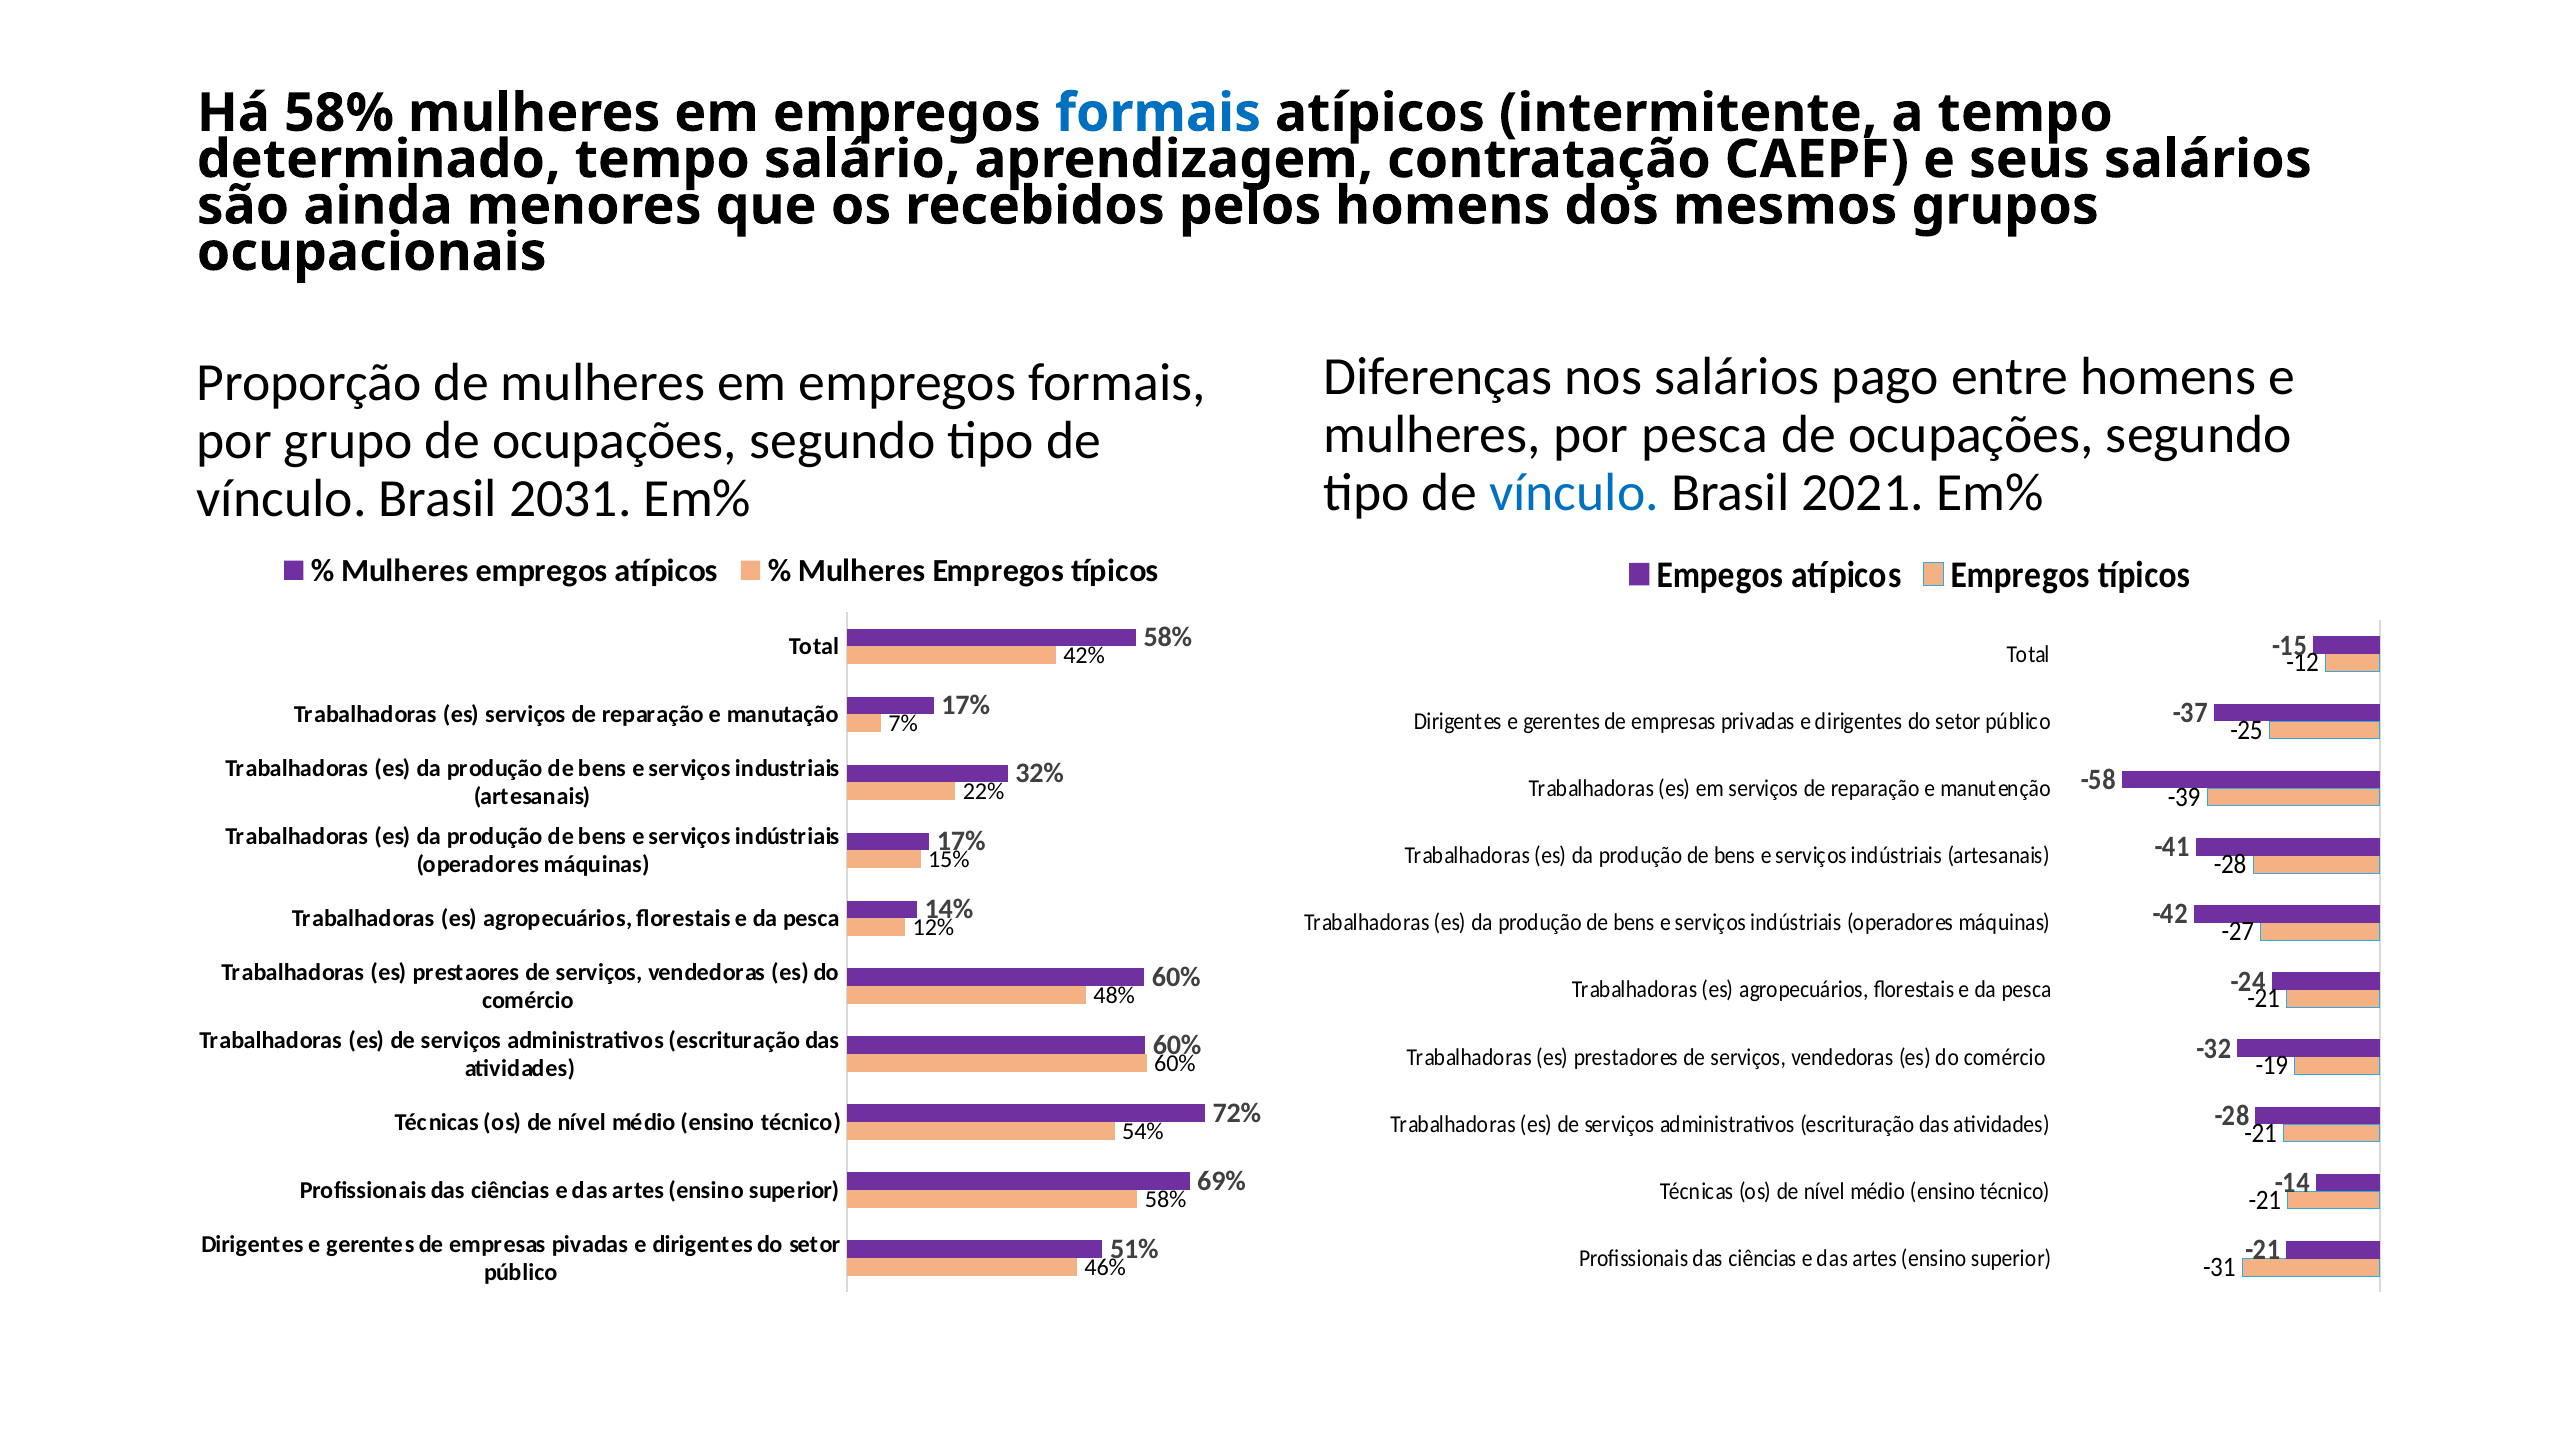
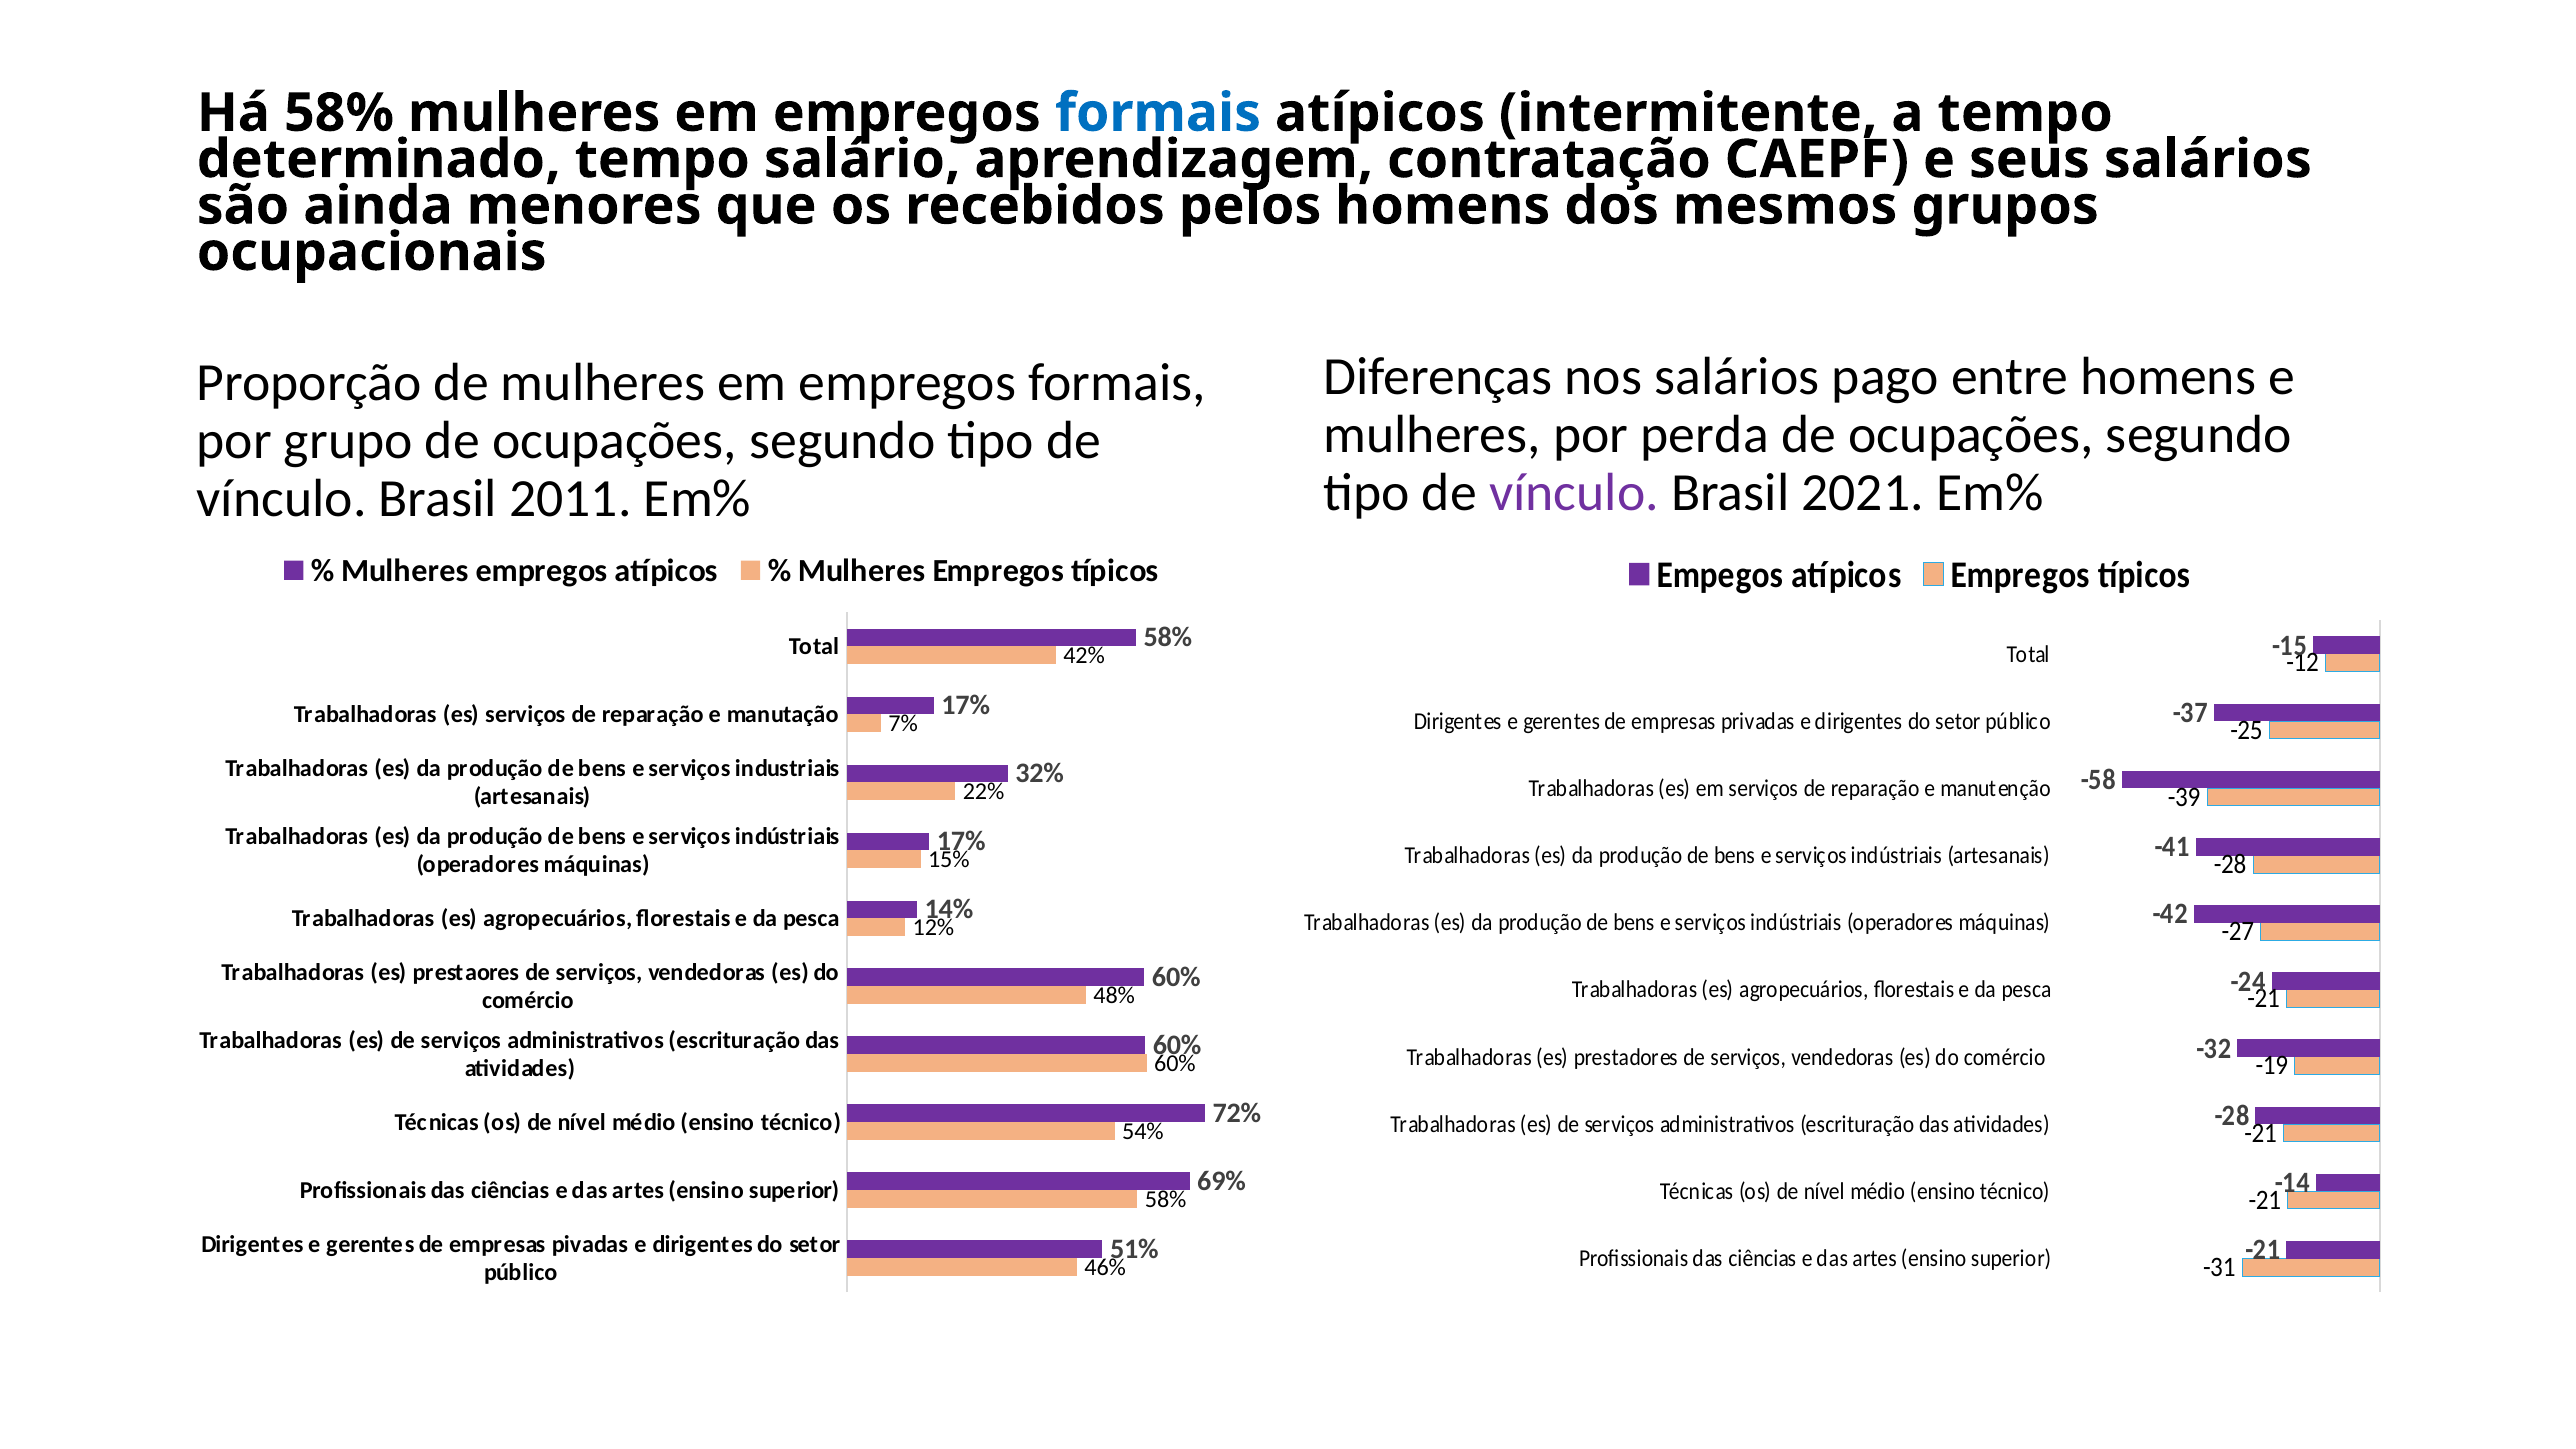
por pesca: pesca -> perda (1705, 435)
vínculo colour: blue -> purple (1574, 493)
2031: 2031 -> 2011 (570, 498)
